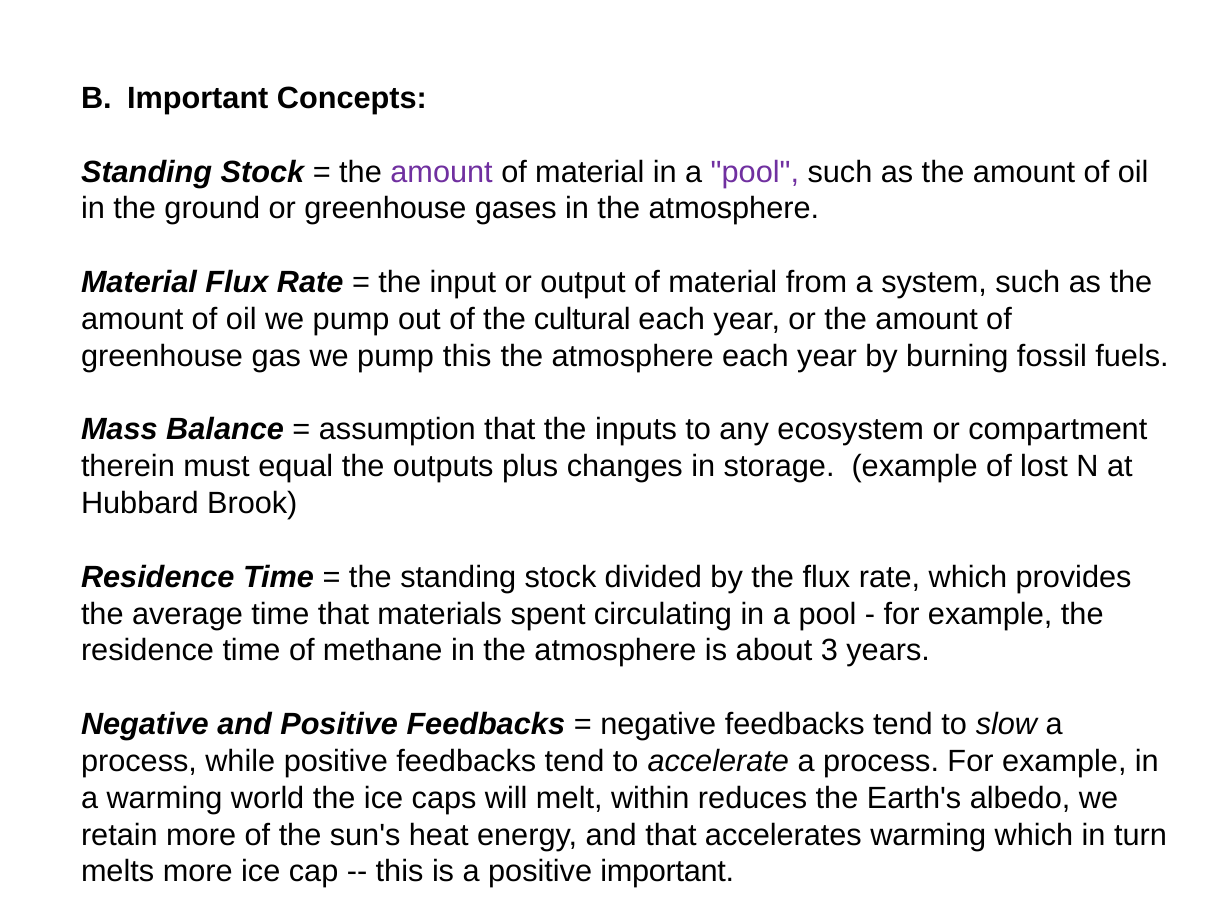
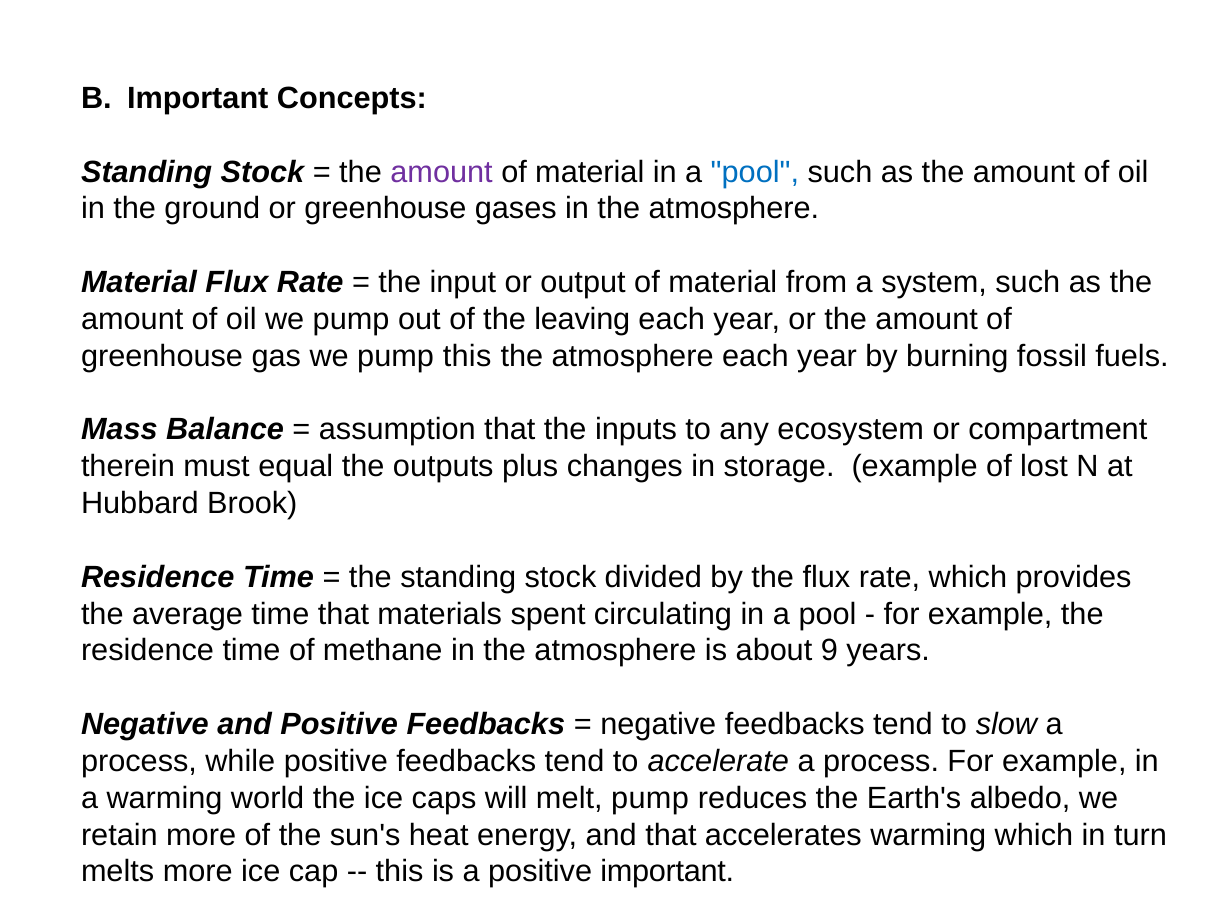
pool colour: purple -> blue (755, 172)
cultural: cultural -> leaving (582, 319)
3: 3 -> 9 (829, 651)
melt within: within -> pump (650, 798)
